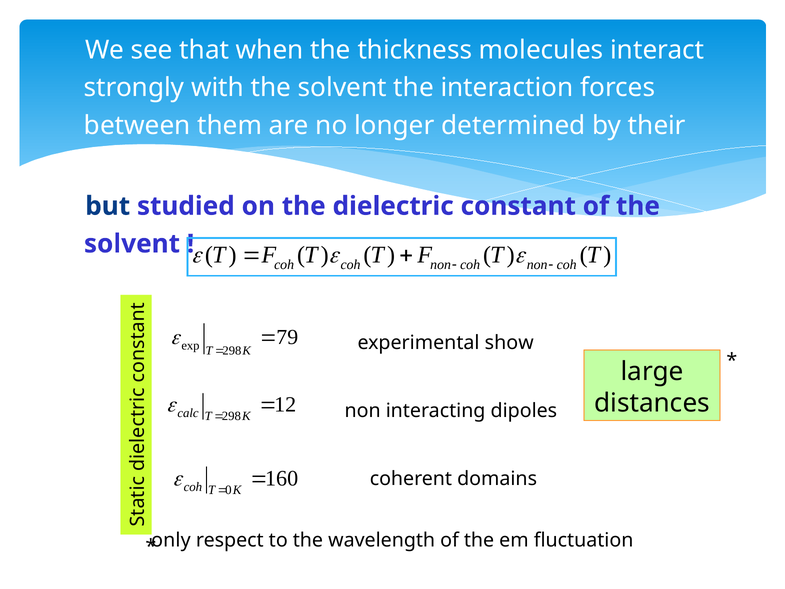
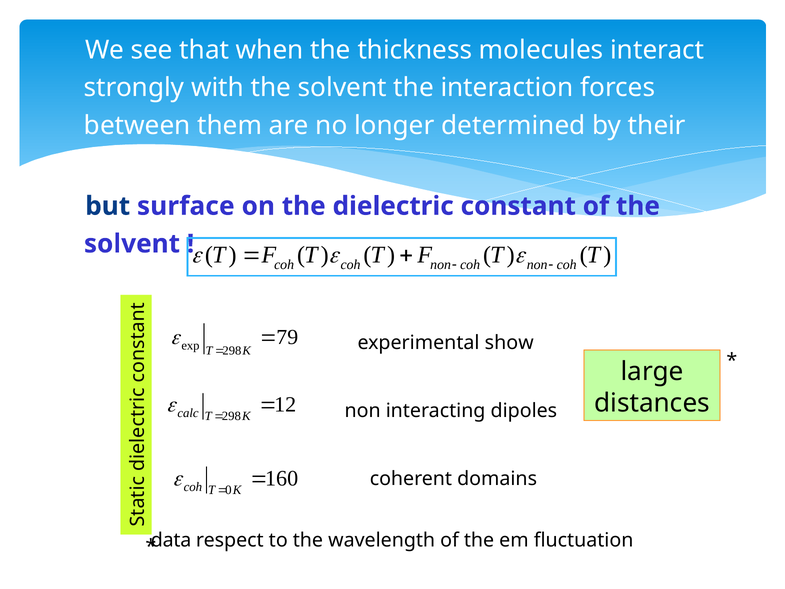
studied: studied -> surface (186, 206)
only: only -> data (171, 540)
